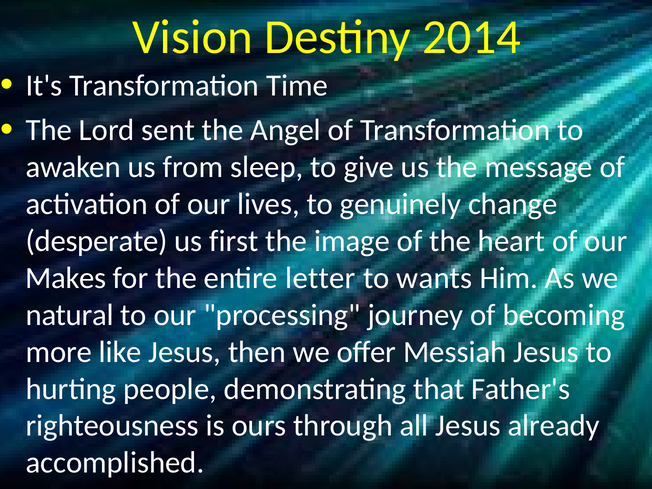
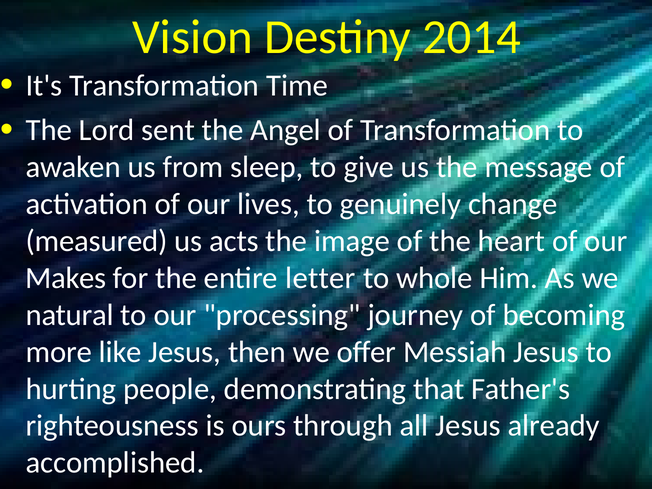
desperate: desperate -> measured (97, 241)
first: first -> acts (234, 241)
wants: wants -> whole (435, 278)
